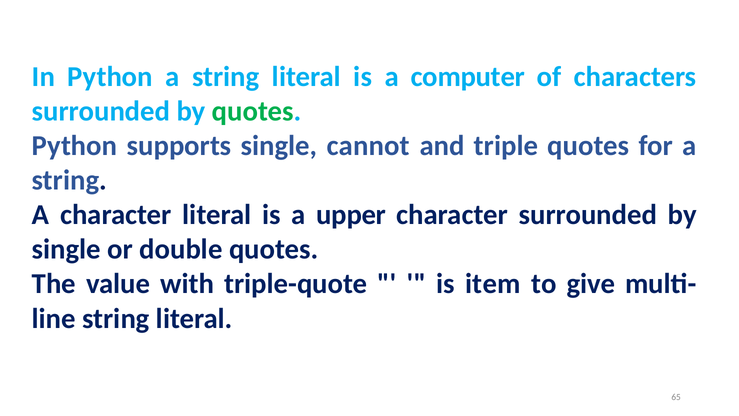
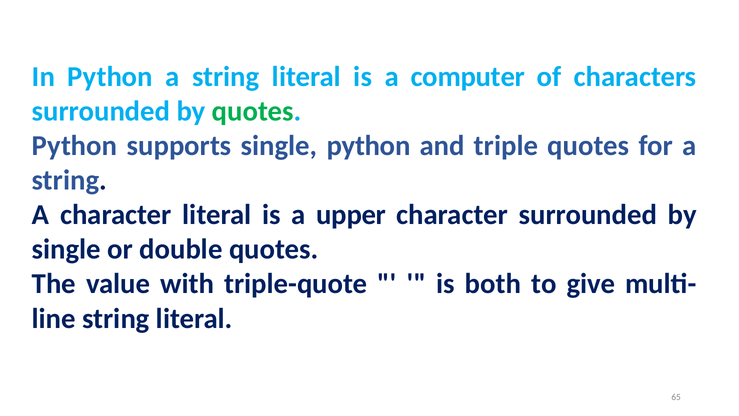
single cannot: cannot -> python (369, 146)
item: item -> both (493, 284)
